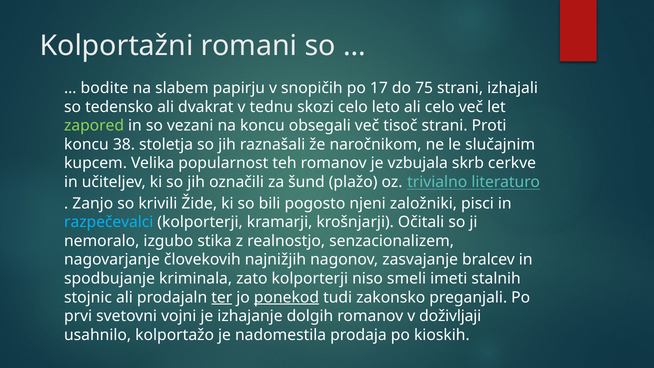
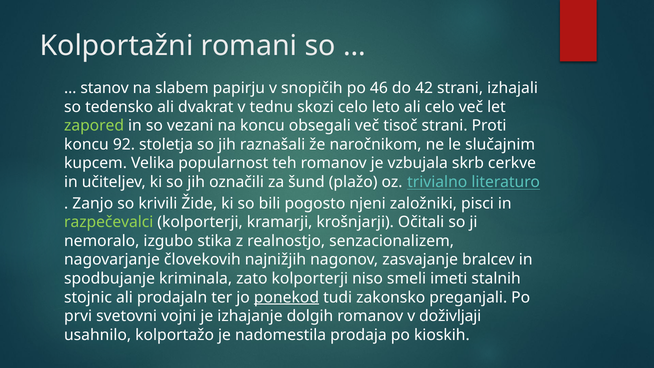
bodite: bodite -> stanov (105, 88)
17: 17 -> 46 (379, 88)
75: 75 -> 42 (424, 88)
38: 38 -> 92 (124, 144)
razpečevalci colour: light blue -> light green (109, 222)
ter underline: present -> none (222, 297)
